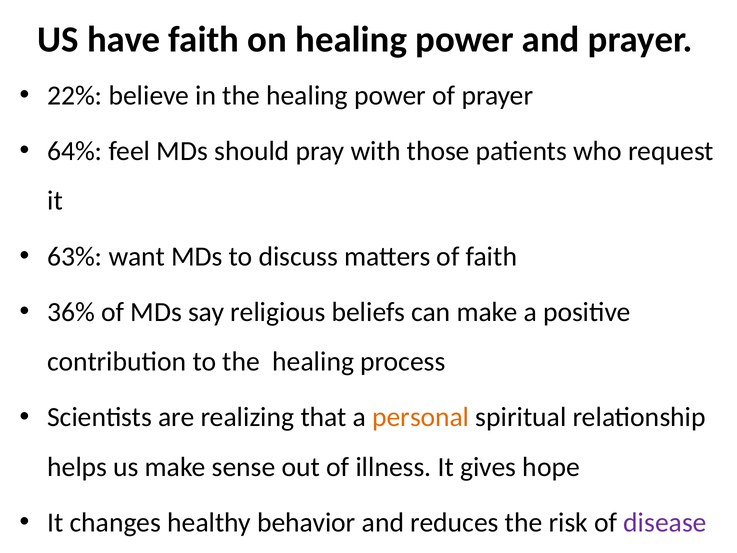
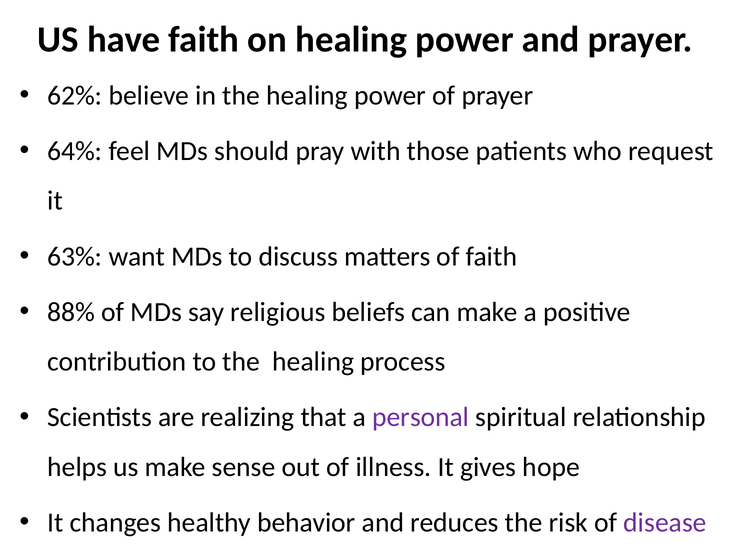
22%: 22% -> 62% (75, 96)
36%: 36% -> 88% (71, 312)
personal colour: orange -> purple (421, 417)
